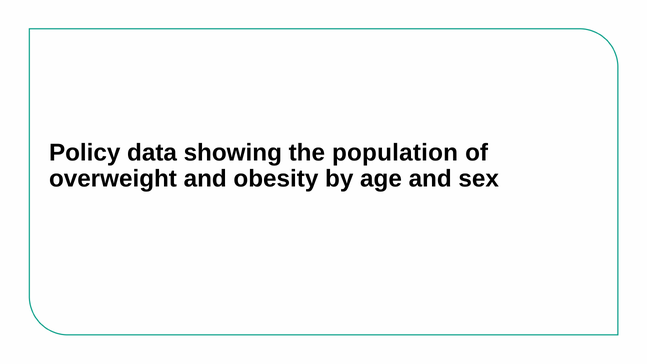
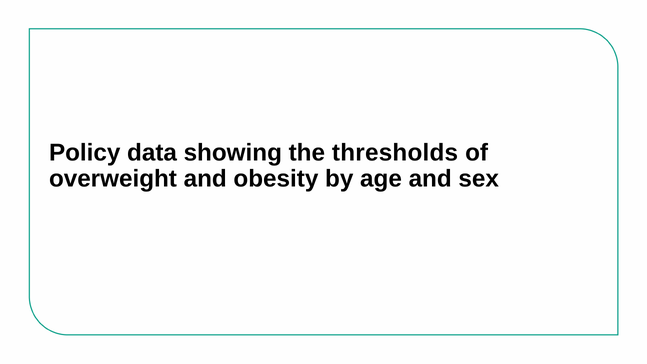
population: population -> thresholds (395, 153)
